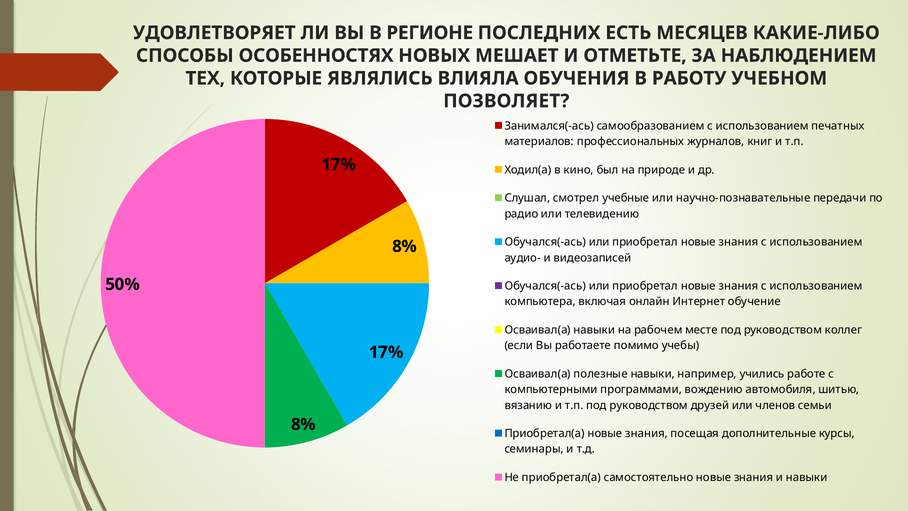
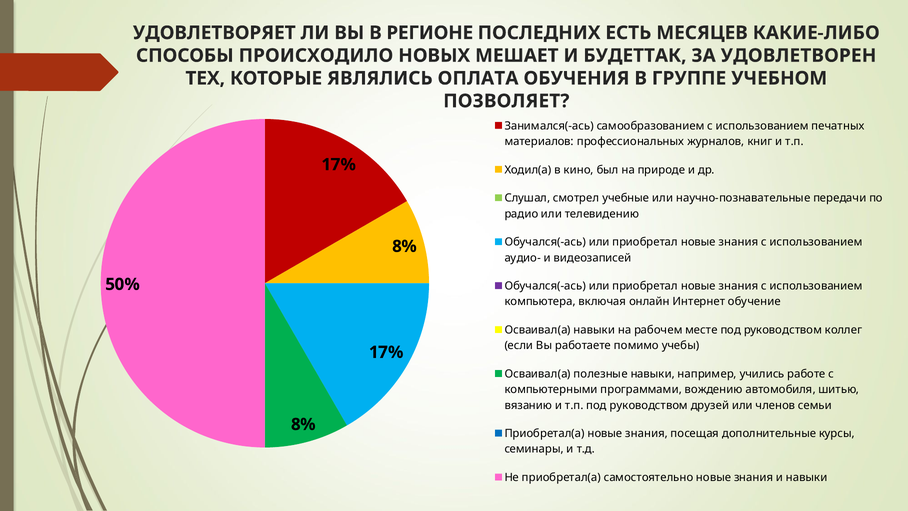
ОСОБЕННОСТЯХ: ОСОБЕННОСТЯХ -> ПРОИСХОДИЛО (316, 56)
ОТМЕТЬТЕ: ОТМЕТЬТЕ -> БУДЕТТАК (635, 56)
НАБЛЮДЕНИЕМ: НАБЛЮДЕНИЕМ -> УДОВЛЕТВОРЕН (799, 56)
ВЛИЯЛА: ВЛИЯЛА -> ОПЛАТА (478, 78)
РАБОТУ: РАБОТУ -> ГРУППЕ (689, 78)
